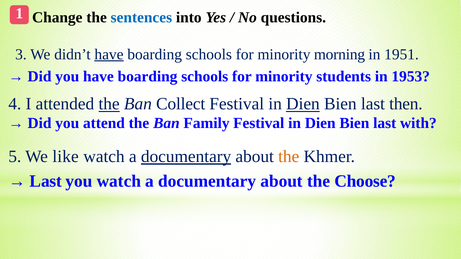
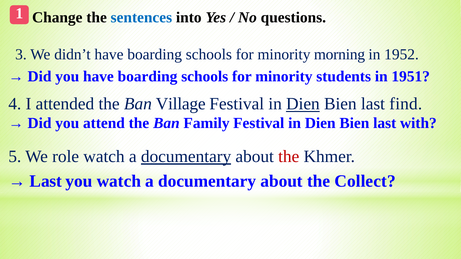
have underline: present -> none (109, 54)
1951: 1951 -> 1952 (402, 54)
1953: 1953 -> 1951 (411, 77)
the underline: present -> none (109, 104)
Collect: Collect -> Village (181, 104)
then: then -> find (406, 104)
like: like -> role (66, 157)
the colour: orange -> red (289, 157)
Choose: Choose -> Collect (365, 181)
